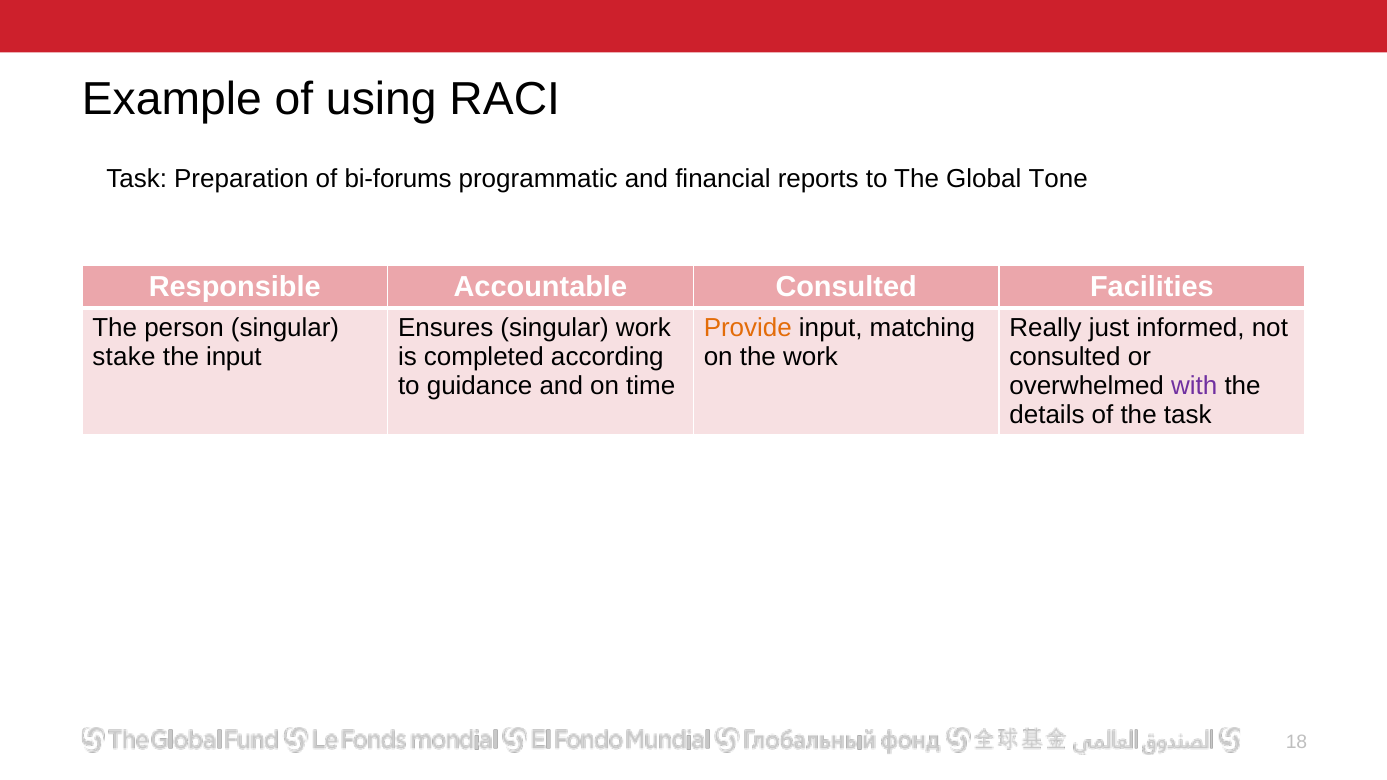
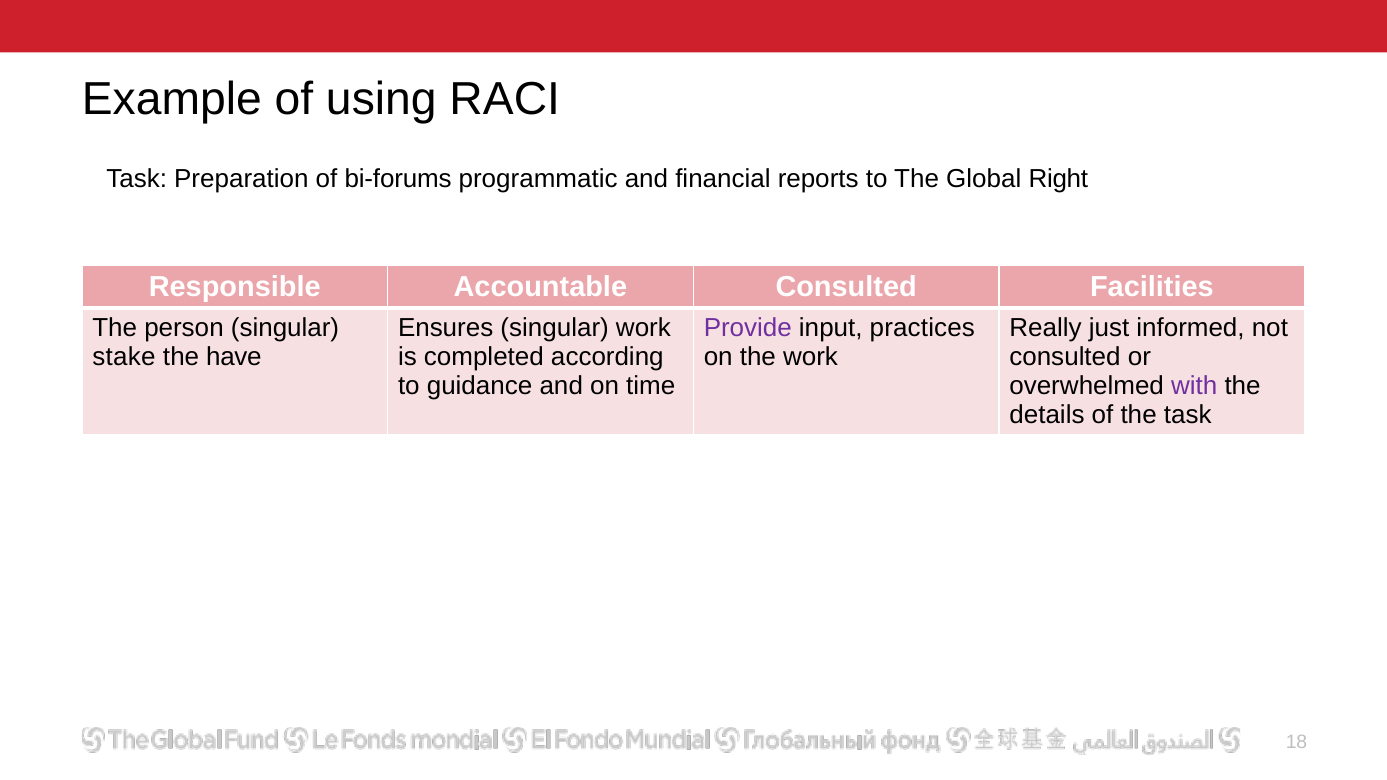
Tone: Tone -> Right (1058, 179)
Provide colour: orange -> purple (748, 328)
matching: matching -> practices (922, 328)
the input: input -> have (234, 357)
